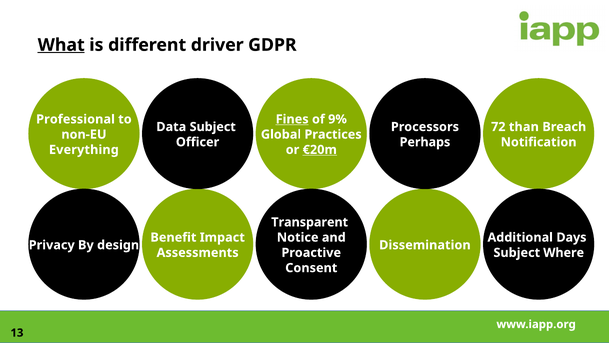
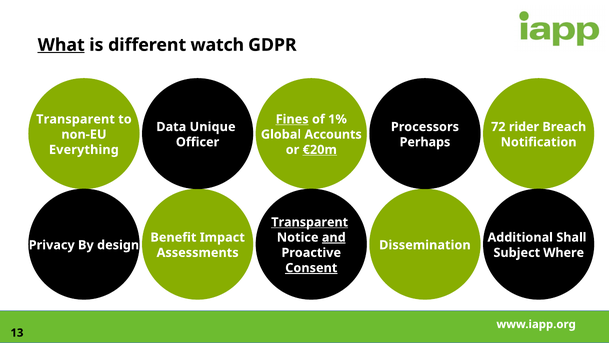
driver: driver -> watch (217, 45)
Professional: Professional -> Transparent (76, 119)
9%: 9% -> 1% (337, 119)
Data Subject: Subject -> Unique (213, 127)
than: than -> rider (524, 127)
Practices: Practices -> Accounts (333, 134)
Transparent underline: none -> present (310, 222)
and underline: none -> present (334, 237)
Days: Days -> Shall (571, 237)
Consent underline: none -> present (311, 268)
